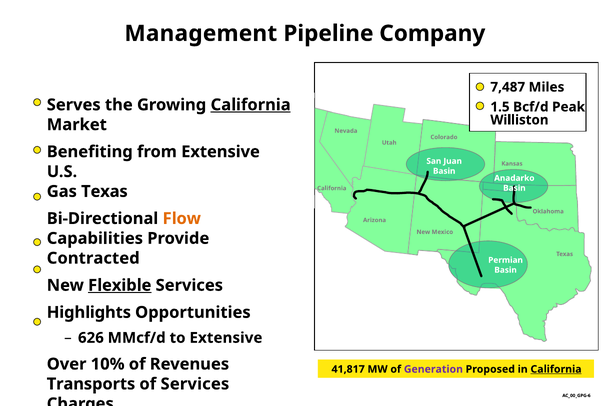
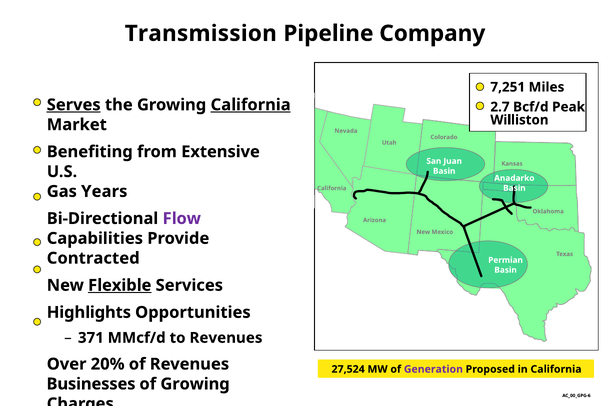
Management: Management -> Transmission (201, 33)
7,487: 7,487 -> 7,251 (508, 87)
Serves underline: none -> present (74, 105)
1.5: 1.5 -> 2.7 (500, 107)
Gas Texas: Texas -> Years (104, 192)
Flow colour: orange -> purple (182, 219)
626: 626 -> 371 (91, 338)
to Extensive: Extensive -> Revenues (226, 338)
10%: 10% -> 20% (108, 365)
41,817: 41,817 -> 27,524 (348, 370)
California underline: present -> none (556, 370)
Transports: Transports -> Businesses (91, 385)
of Services: Services -> Growing (195, 385)
